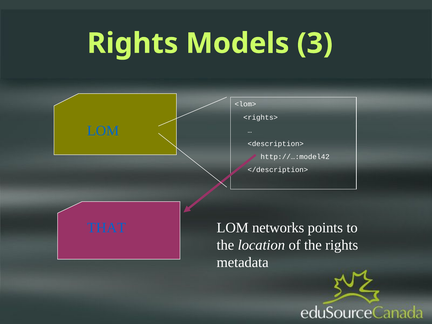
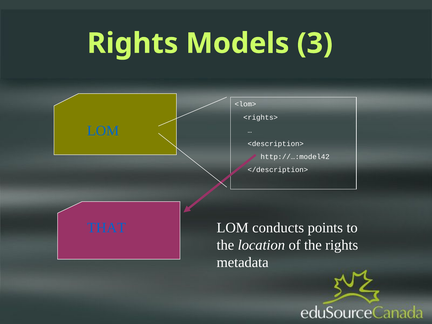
networks: networks -> conducts (278, 228)
